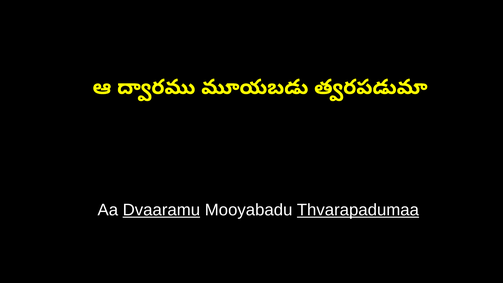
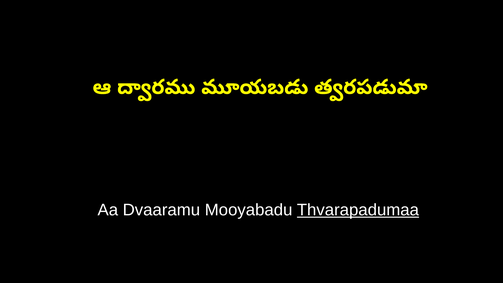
Dvaaramu underline: present -> none (161, 210)
